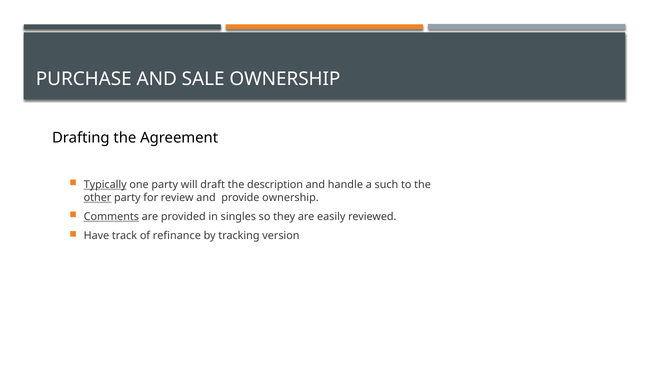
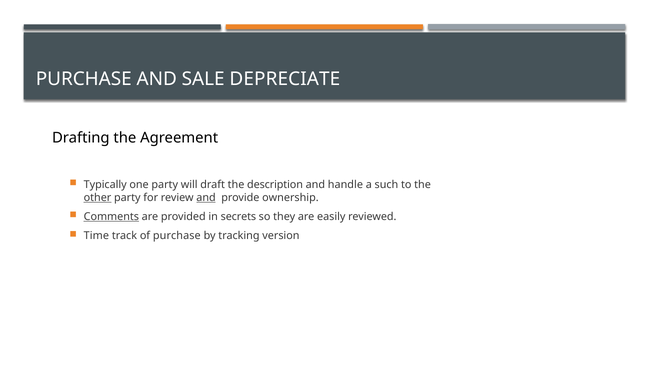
SALE OWNERSHIP: OWNERSHIP -> DEPRECIATE (285, 79)
Typically underline: present -> none (105, 185)
and underline: none -> present (206, 198)
singles: singles -> secrets (238, 217)
Have: Have -> Time (96, 236)
of refinance: refinance -> purchase (177, 236)
